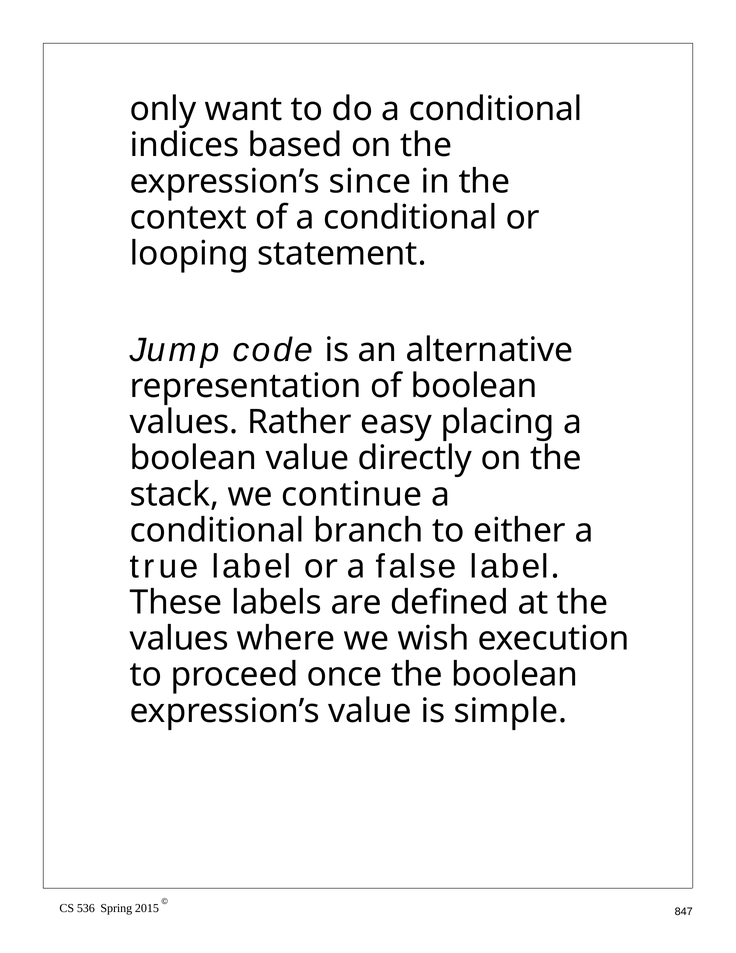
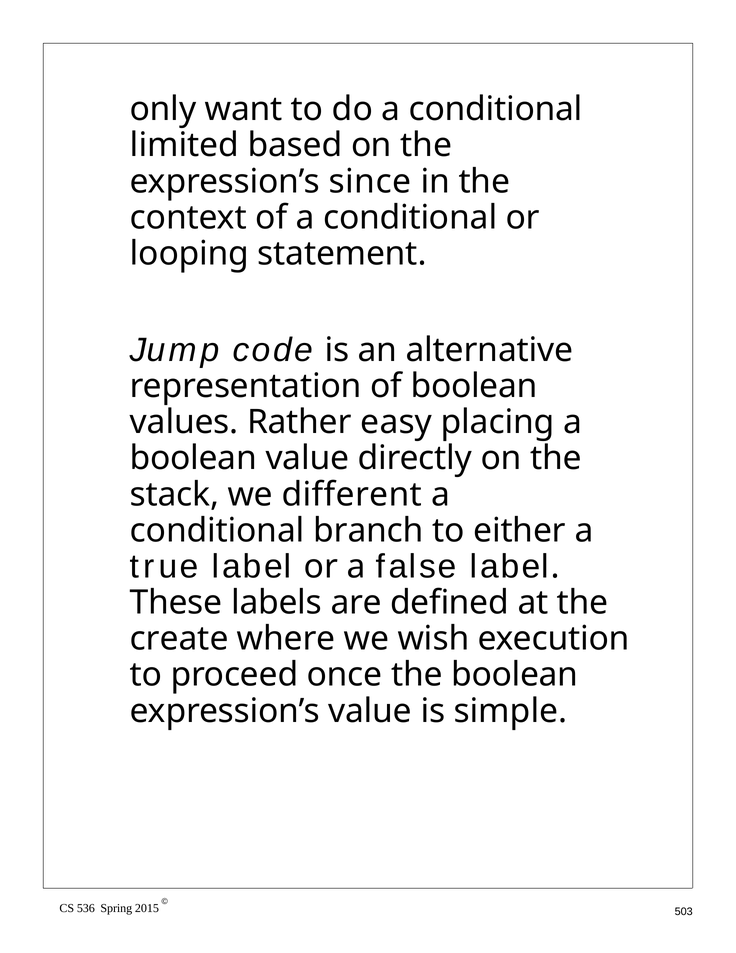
indices: indices -> limited (184, 145)
continue: continue -> different (352, 494)
values: values -> create (179, 638)
847: 847 -> 503 (684, 911)
